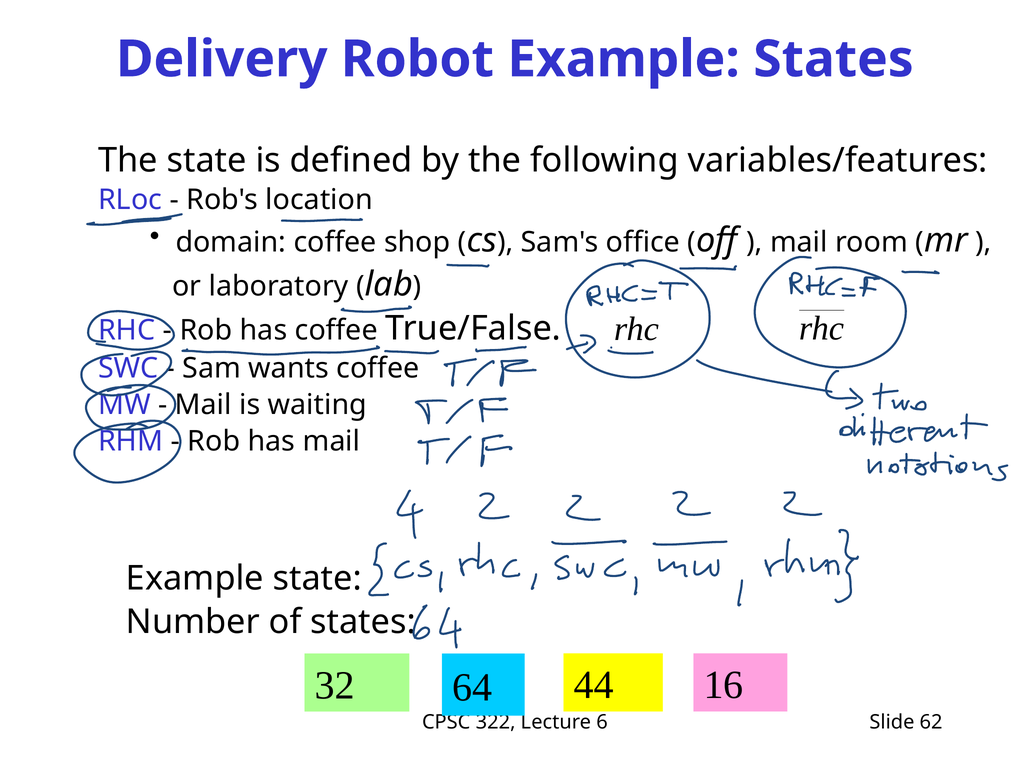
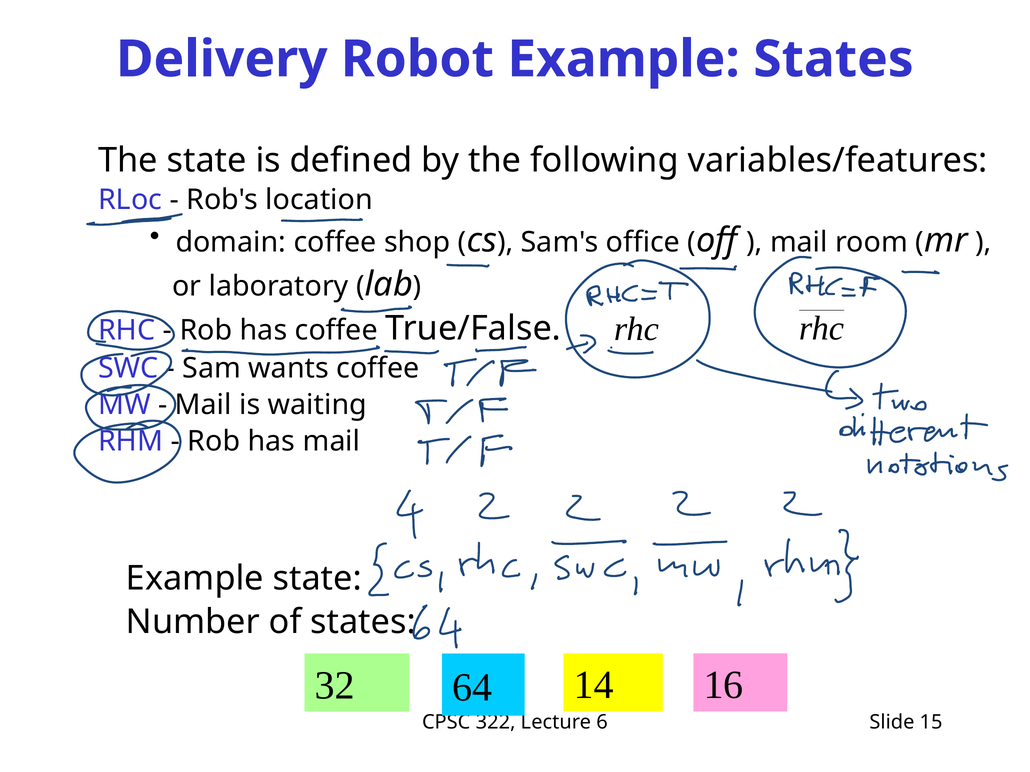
44: 44 -> 14 (594, 686)
62: 62 -> 15 (931, 722)
